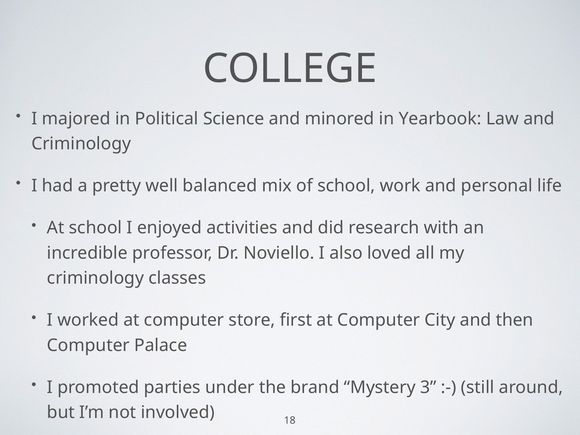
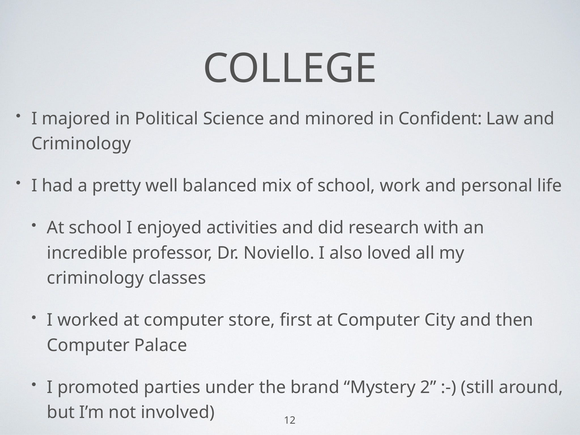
Yearbook: Yearbook -> Confident (440, 119)
3: 3 -> 2 (428, 387)
18: 18 -> 12 (290, 420)
